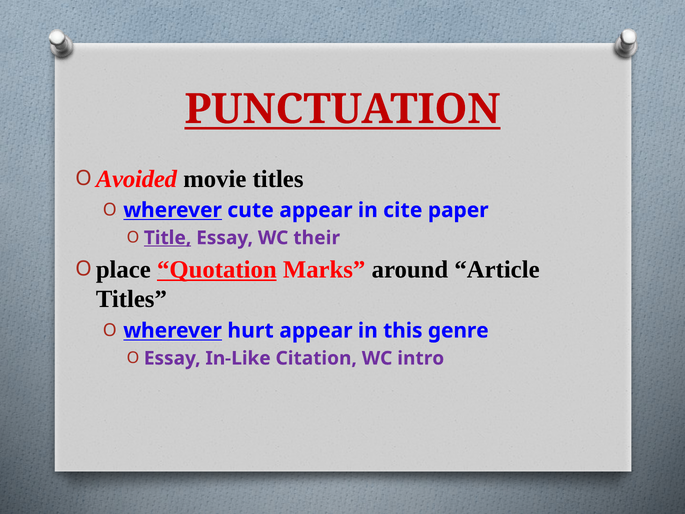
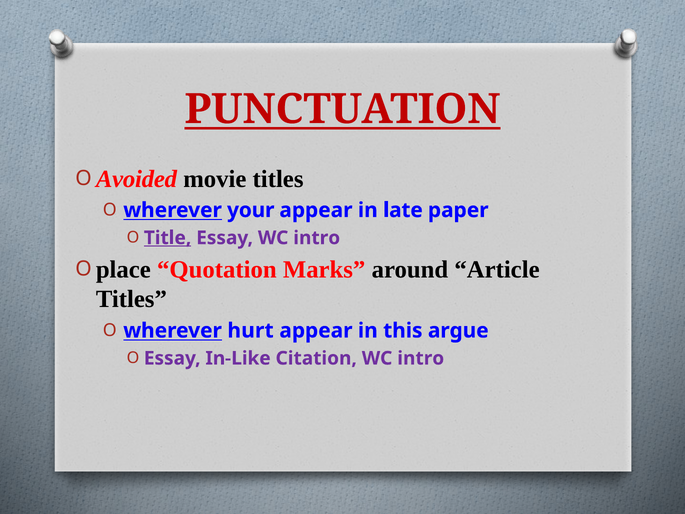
cute: cute -> your (251, 210)
cite: cite -> late (403, 210)
Essay WC their: their -> intro (317, 238)
Quotation underline: present -> none (217, 269)
genre: genre -> argue (458, 330)
